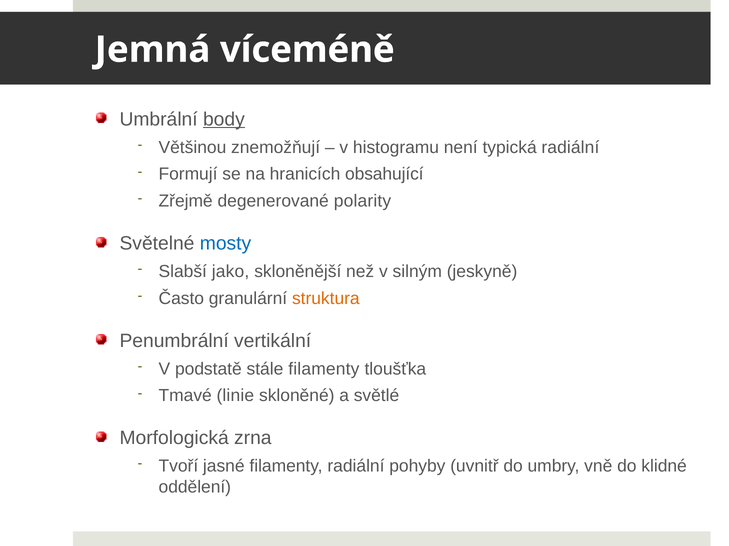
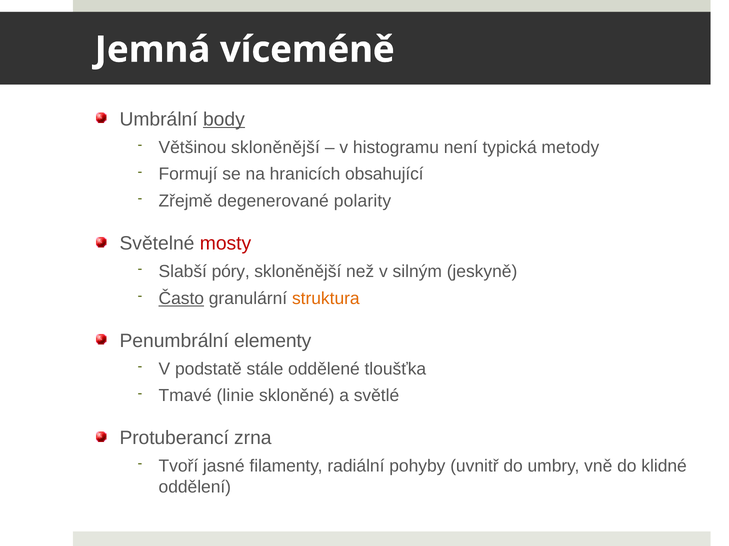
Většinou znemožňují: znemožňují -> skloněnější (275, 147)
typická radiální: radiální -> metody (570, 147)
mosty colour: blue -> red (226, 244)
jako: jako -> póry (231, 272)
Často underline: none -> present (181, 299)
vertikální: vertikální -> elementy (273, 341)
stále filamenty: filamenty -> oddělené (324, 369)
Morfologická: Morfologická -> Protuberancí (174, 439)
